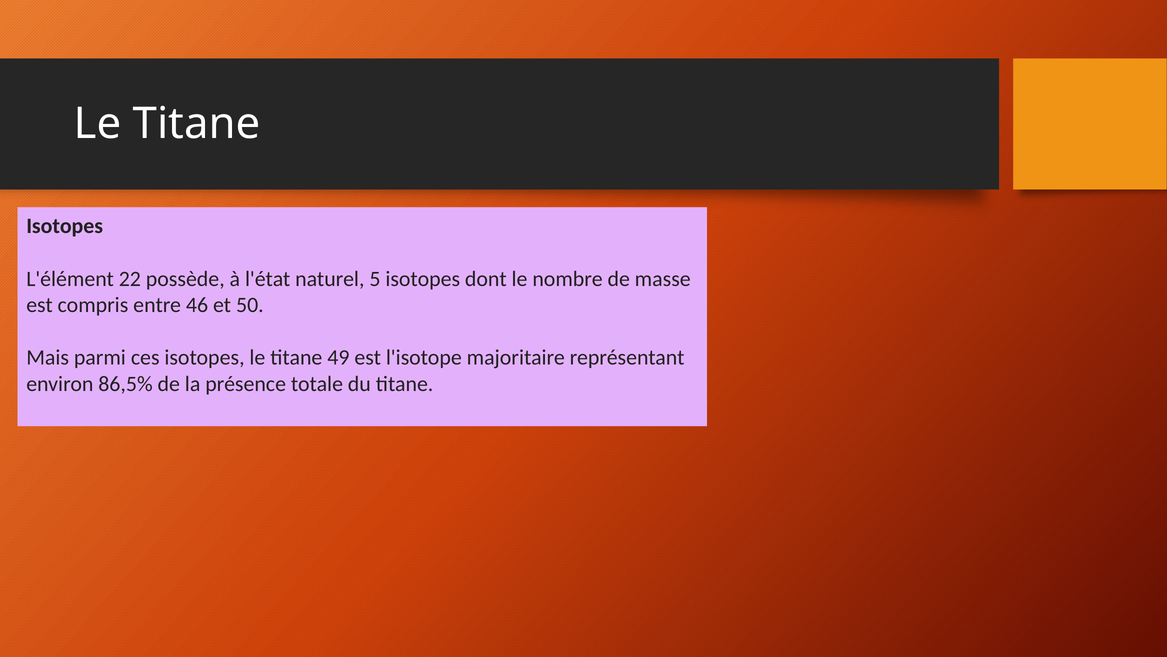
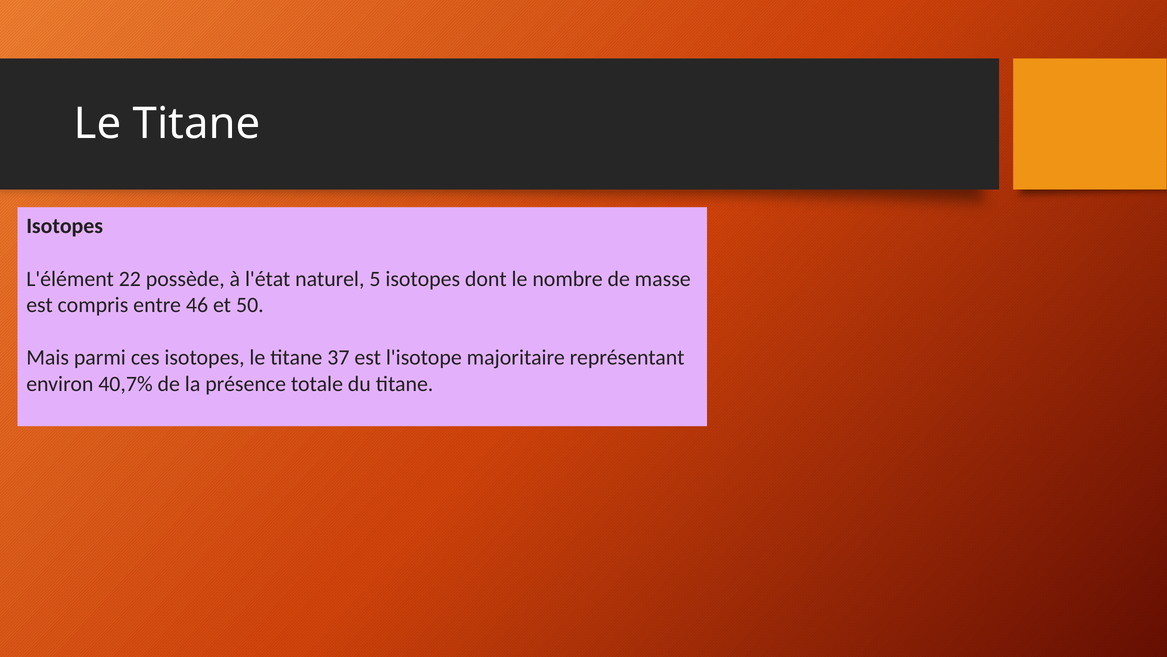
49: 49 -> 37 (338, 357)
86,5%: 86,5% -> 40,7% (125, 384)
